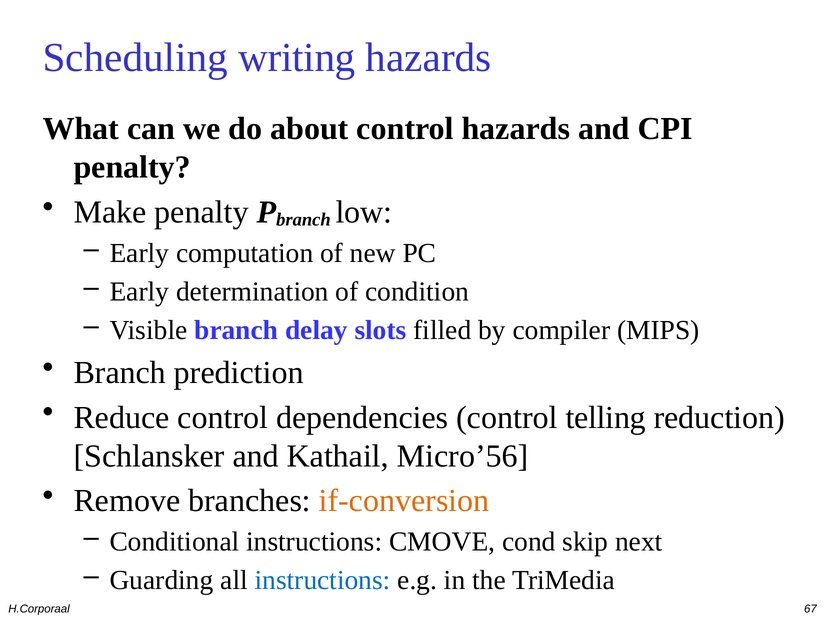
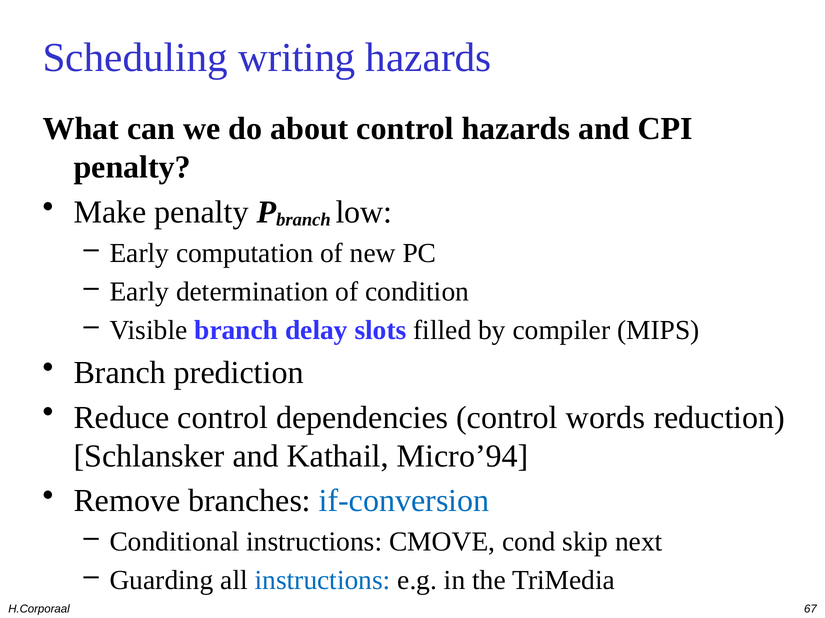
telling: telling -> words (605, 418)
Micro’56: Micro’56 -> Micro’94 (463, 457)
if-conversion colour: orange -> blue (404, 502)
